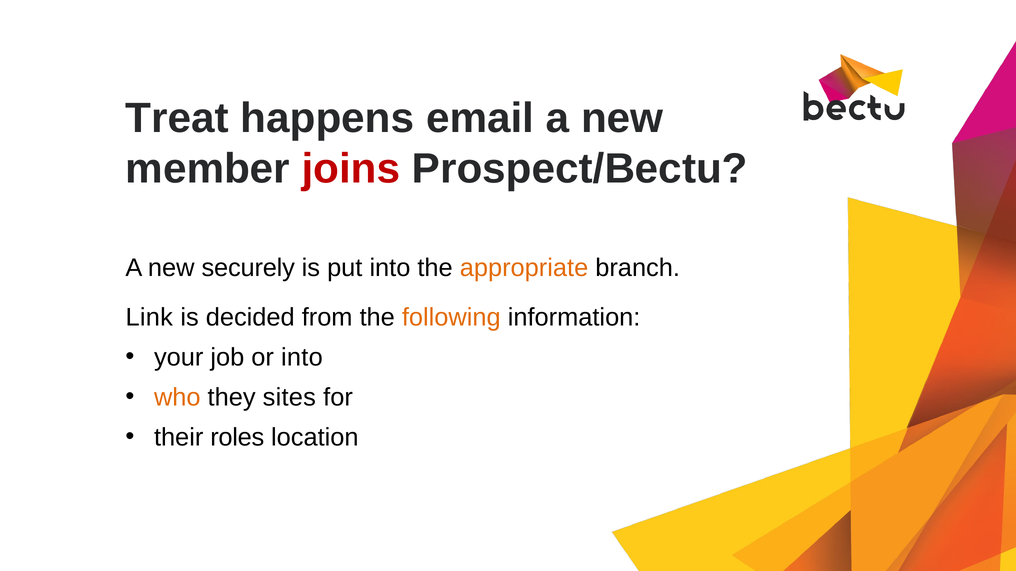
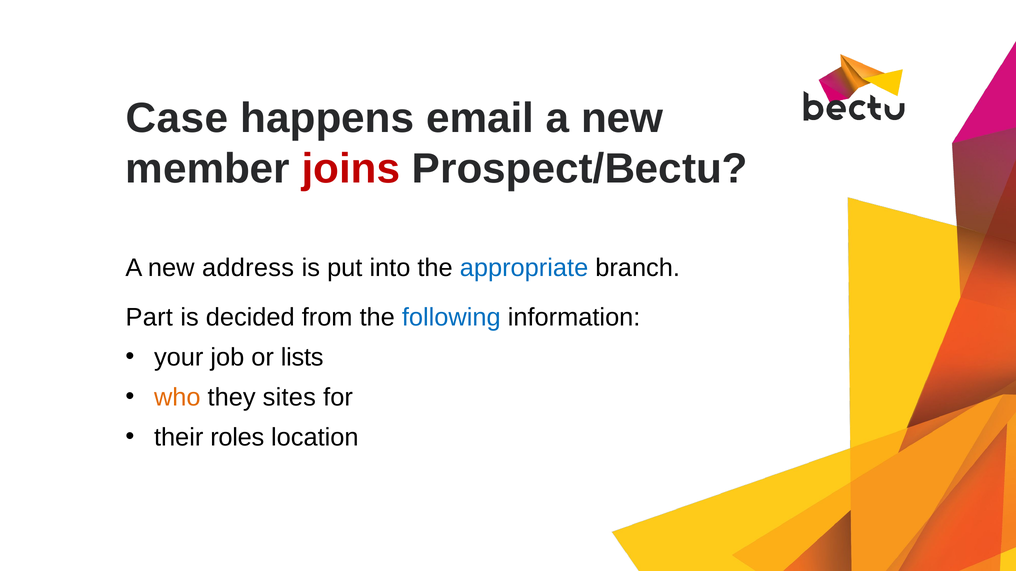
Treat: Treat -> Case (177, 118)
securely: securely -> address (248, 268)
appropriate colour: orange -> blue (524, 268)
Link: Link -> Part (149, 318)
following colour: orange -> blue (451, 318)
or into: into -> lists (302, 358)
